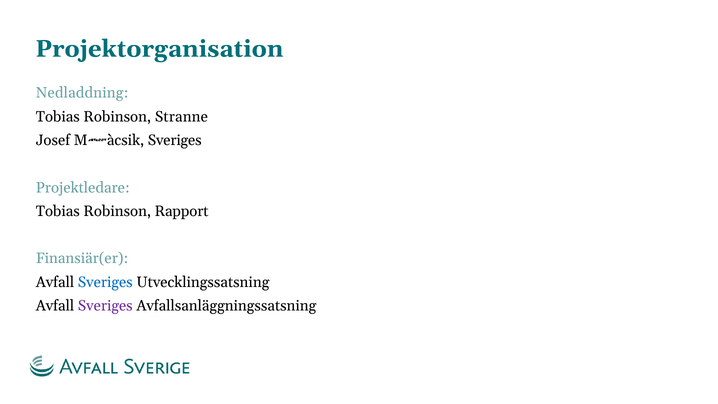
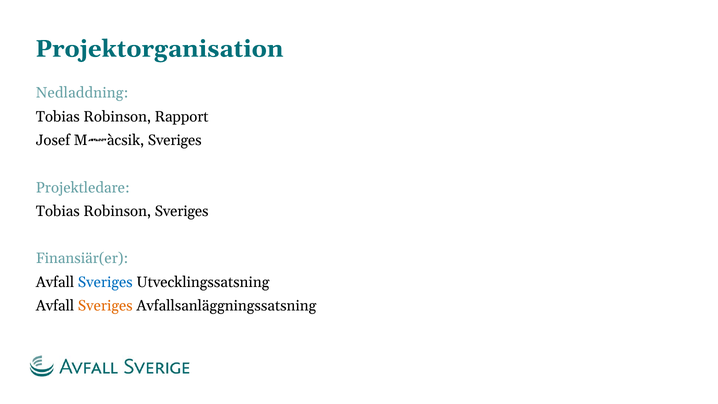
Stranne: Stranne -> Rapport (182, 117)
Robinson Rapport: Rapport -> Sveriges (182, 211)
Sveriges colour: purple -> orange (105, 306)
